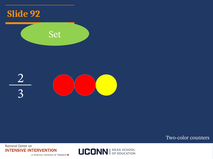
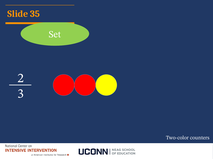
92: 92 -> 35 (35, 14)
